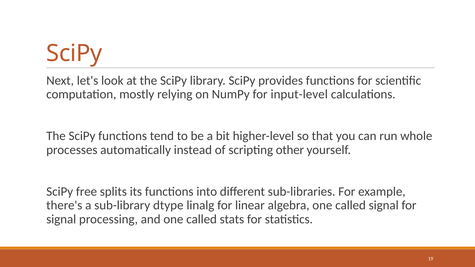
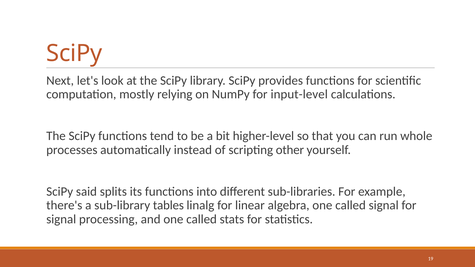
free: free -> said (86, 192)
dtype: dtype -> tables (168, 205)
